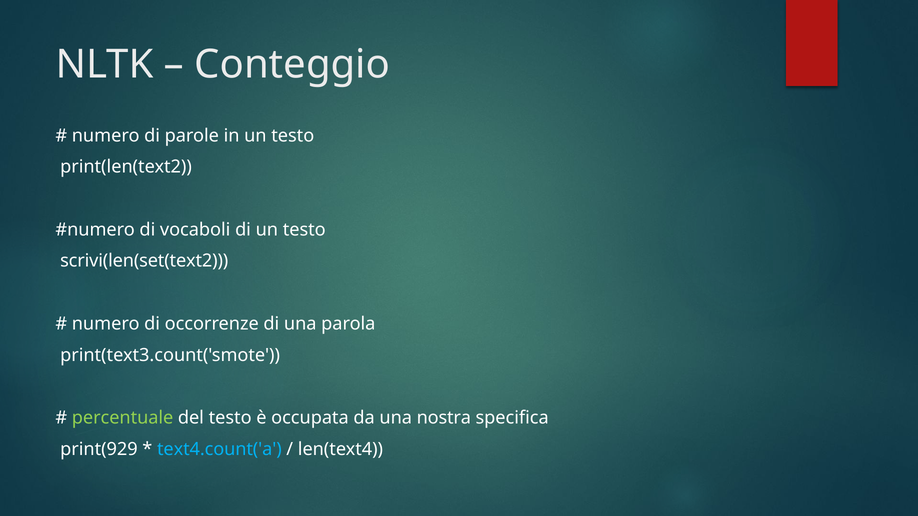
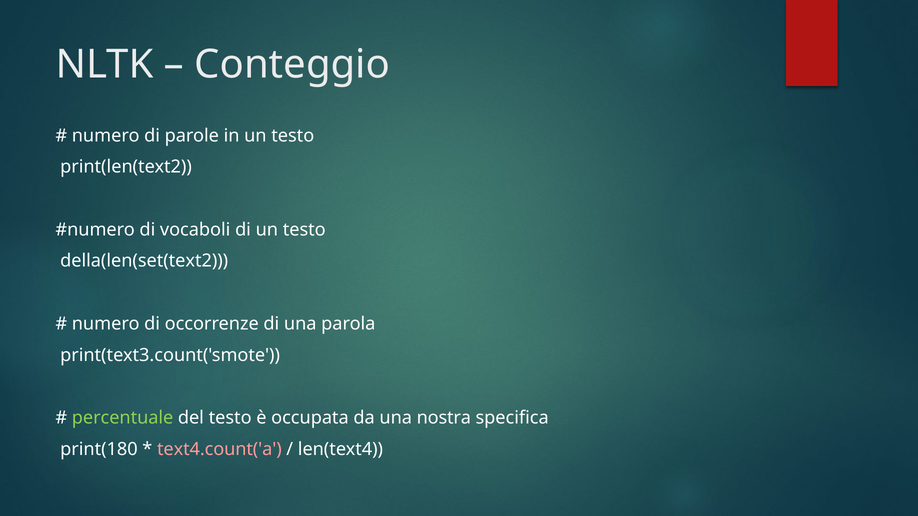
scrivi(len(set(text2: scrivi(len(set(text2 -> della(len(set(text2 (144, 261)
print(929: print(929 -> print(180 (99, 449)
text4.count('a colour: light blue -> pink (219, 449)
